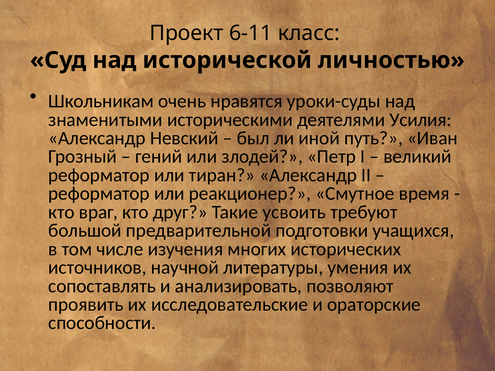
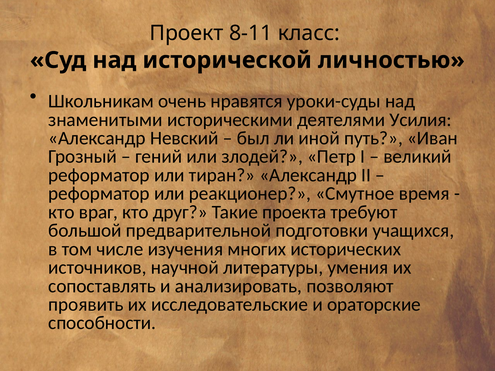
6-11: 6-11 -> 8-11 (251, 33)
усвоить: усвоить -> проекта (294, 212)
